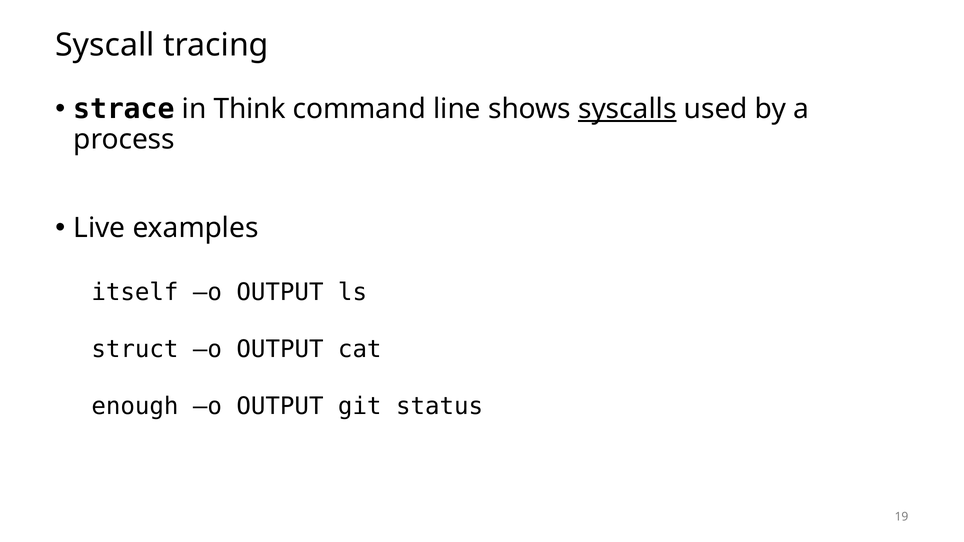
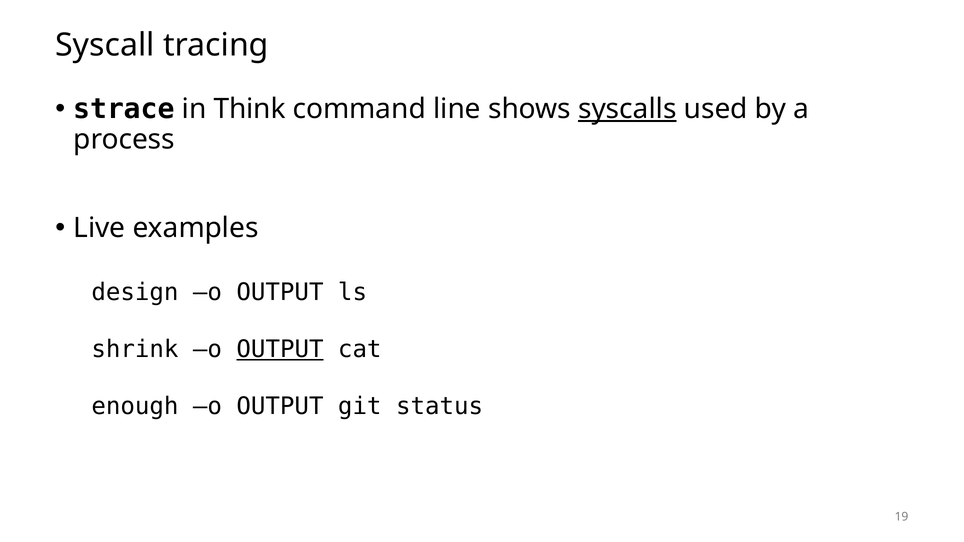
itself: itself -> design (135, 293)
struct: struct -> shrink (135, 350)
OUTPUT underline: none -> present (280, 350)
